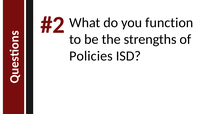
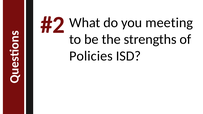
function: function -> meeting (169, 23)
